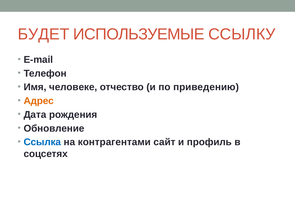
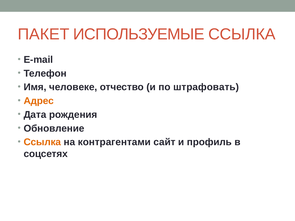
БУДЕТ: БУДЕТ -> ПАКЕТ (44, 34)
ИСПОЛЬЗУЕМЫЕ ССЫЛКУ: ССЫЛКУ -> ССЫЛКА (242, 34)
приведению: приведению -> штрафовать (206, 87)
Ссылка colour: blue -> orange (42, 142)
